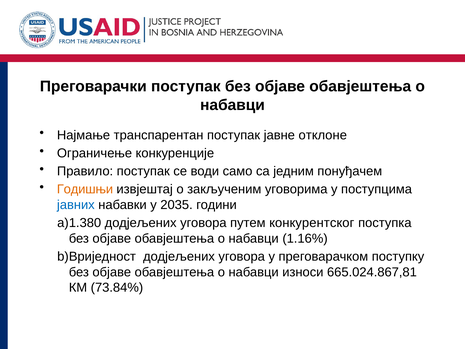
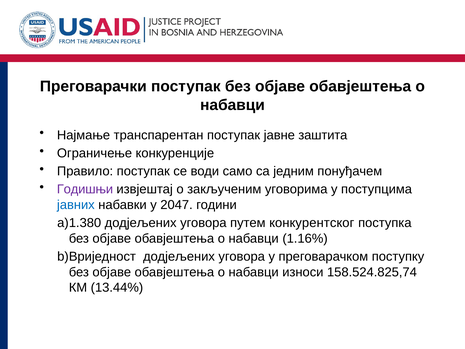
отклоне: отклоне -> заштита (323, 135)
Годишњи colour: orange -> purple (85, 189)
2035: 2035 -> 2047 (177, 205)
665.024.867,81: 665.024.867,81 -> 158.524.825,74 (372, 272)
73.84%: 73.84% -> 13.44% (117, 287)
